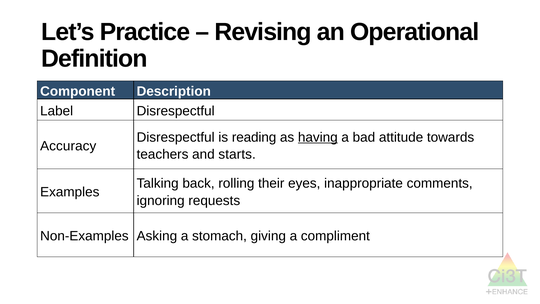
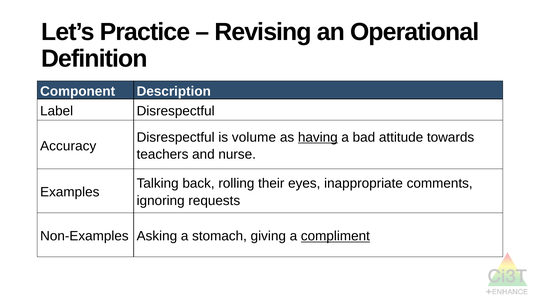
reading: reading -> volume (254, 137)
starts: starts -> nurse (237, 154)
compliment underline: none -> present (335, 236)
